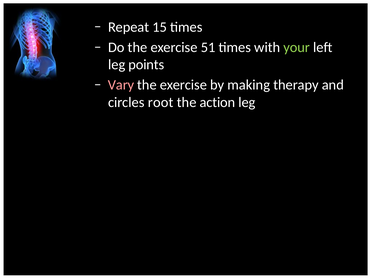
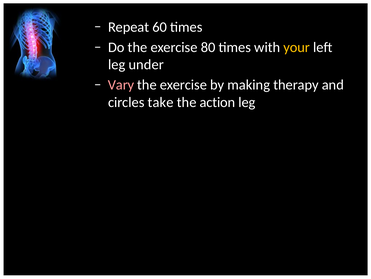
15: 15 -> 60 (160, 27)
51: 51 -> 80 (208, 47)
your colour: light green -> yellow (297, 47)
points: points -> under (146, 65)
root: root -> take (161, 102)
